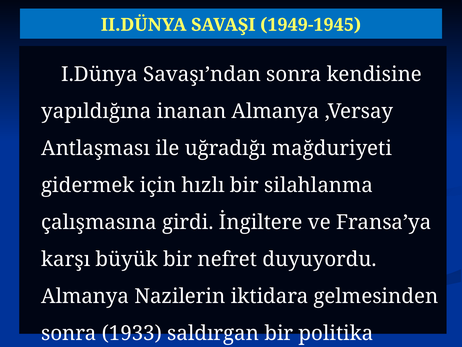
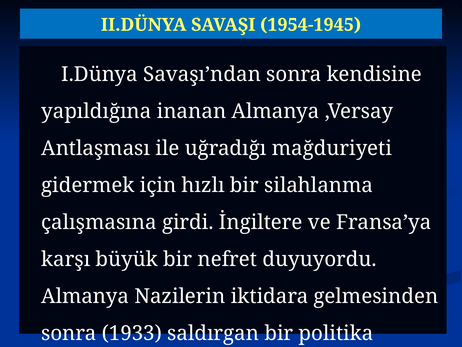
1949-1945: 1949-1945 -> 1954-1945 (311, 25)
